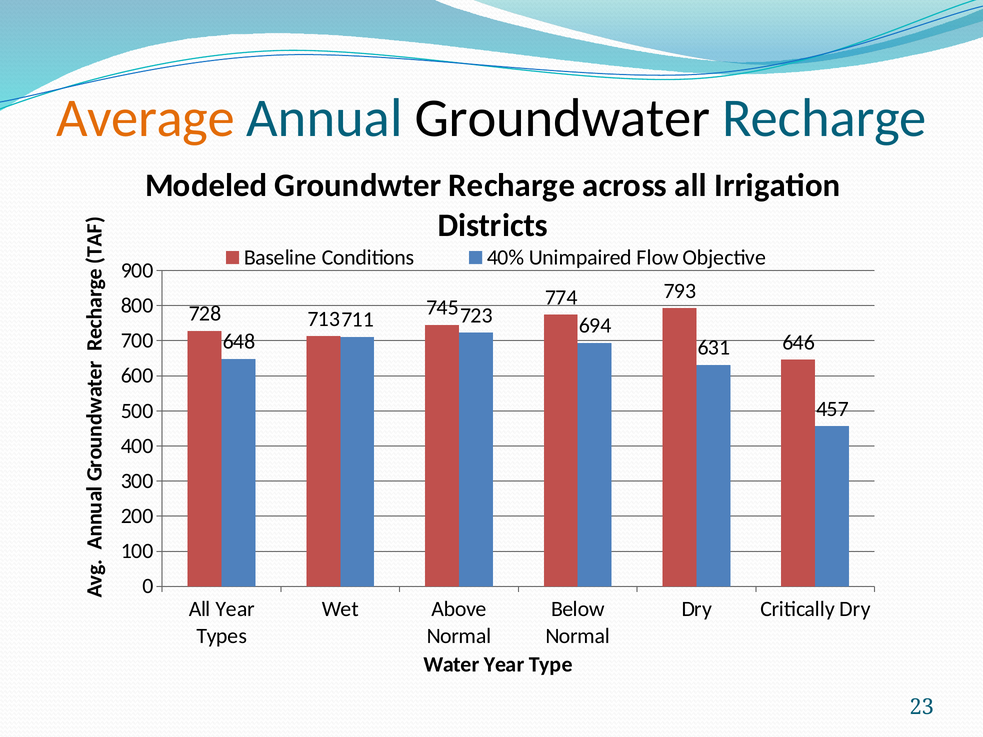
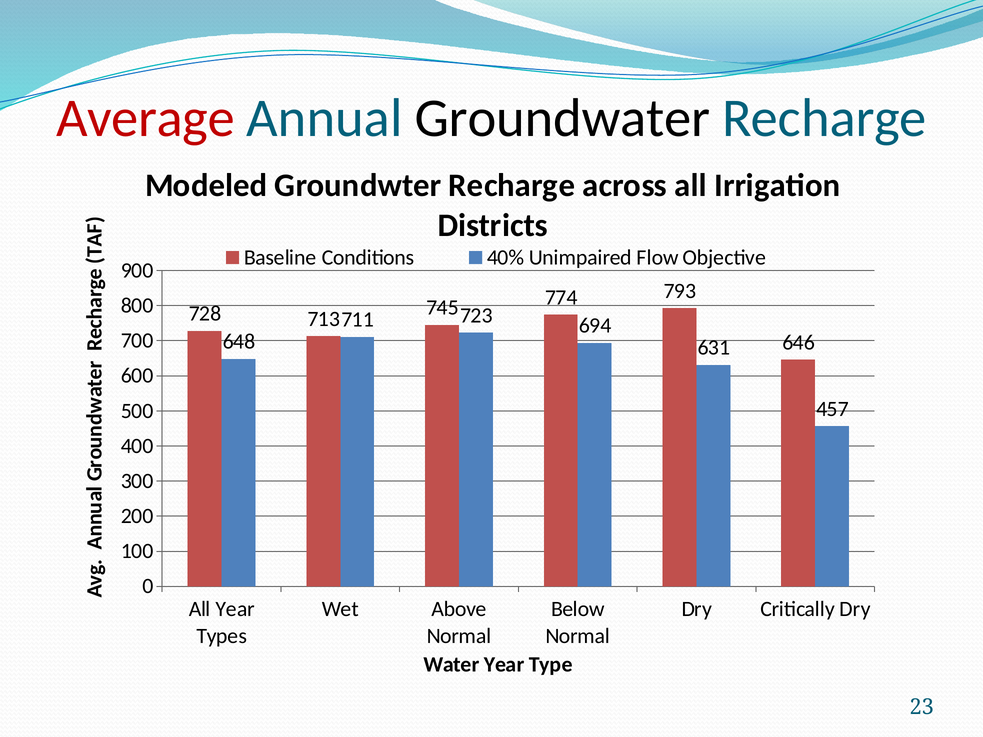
Average colour: orange -> red (145, 118)
